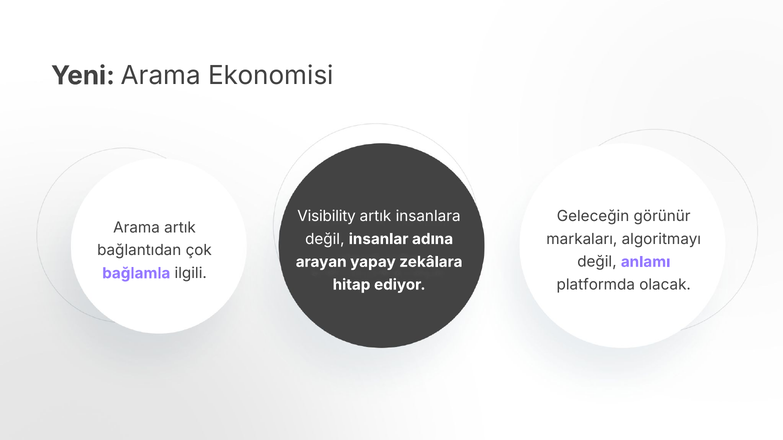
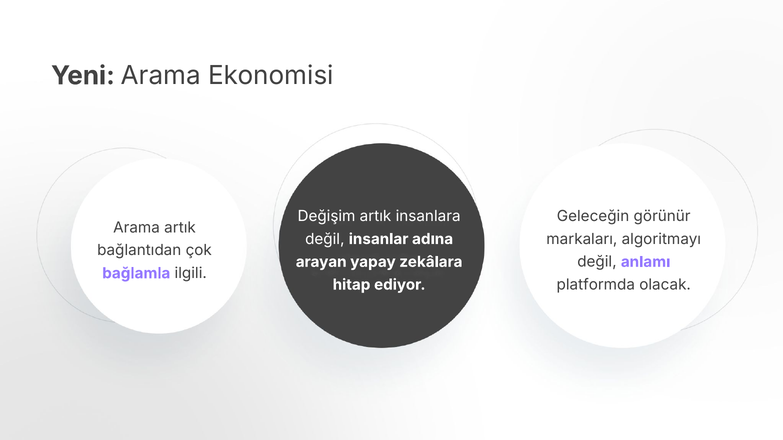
Visibility: Visibility -> Değişim (326, 216)
